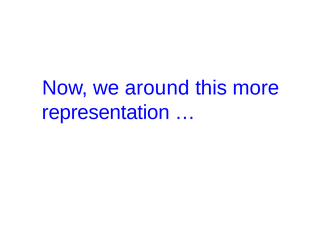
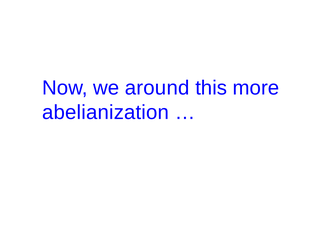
representation: representation -> abelianization (106, 112)
